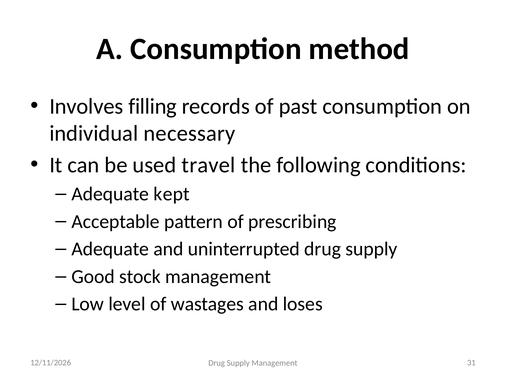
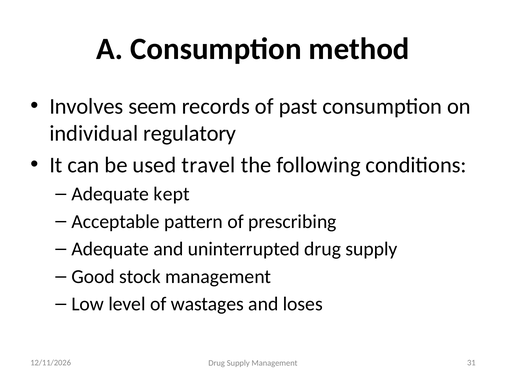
filling: filling -> seem (153, 106)
necessary: necessary -> regulatory (190, 133)
